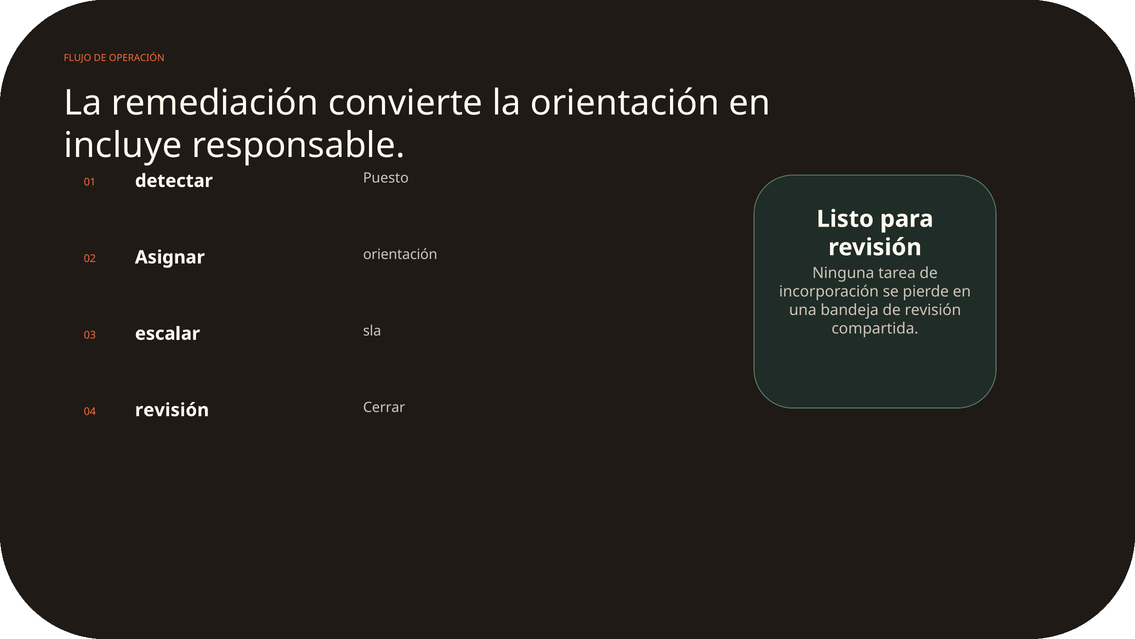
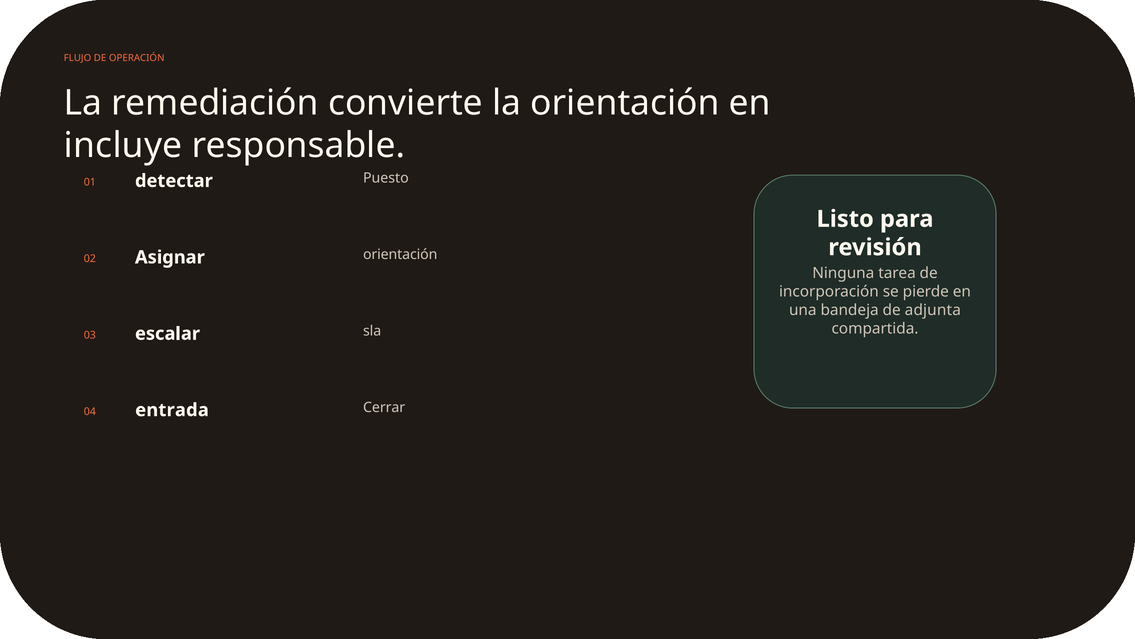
de revisión: revisión -> adjunta (933, 310)
04 revisión: revisión -> entrada (172, 410)
